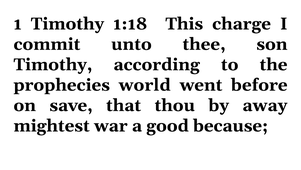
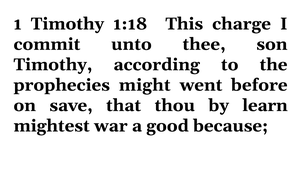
world: world -> might (145, 85)
away: away -> learn (265, 105)
